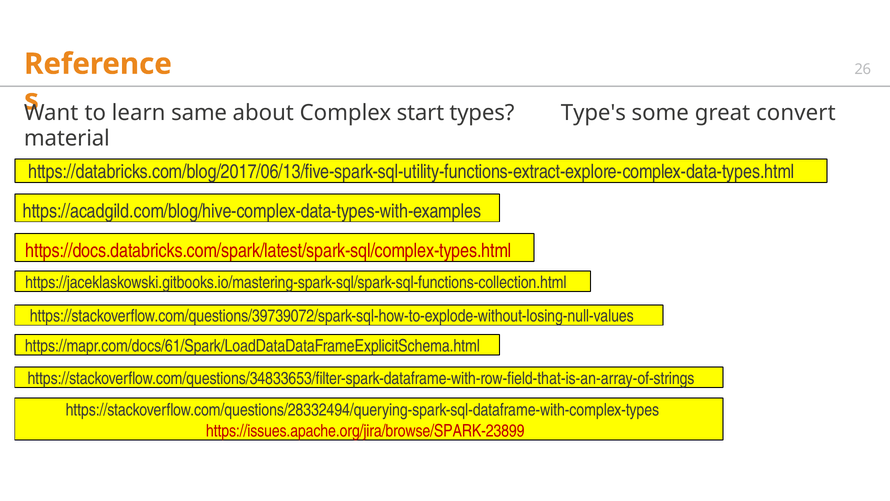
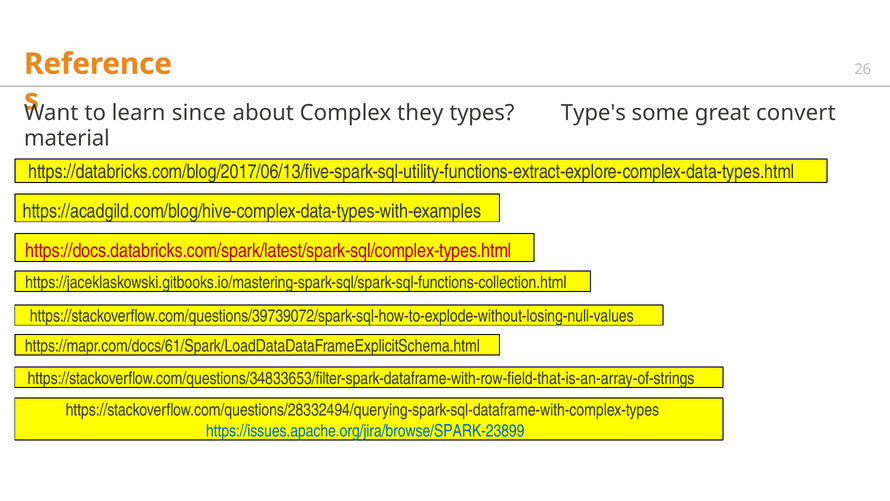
same: same -> since (199, 113)
start: start -> they (420, 113)
https://issues.apache.org/jira/browse/SPARK-23899 colour: red -> blue (365, 431)
